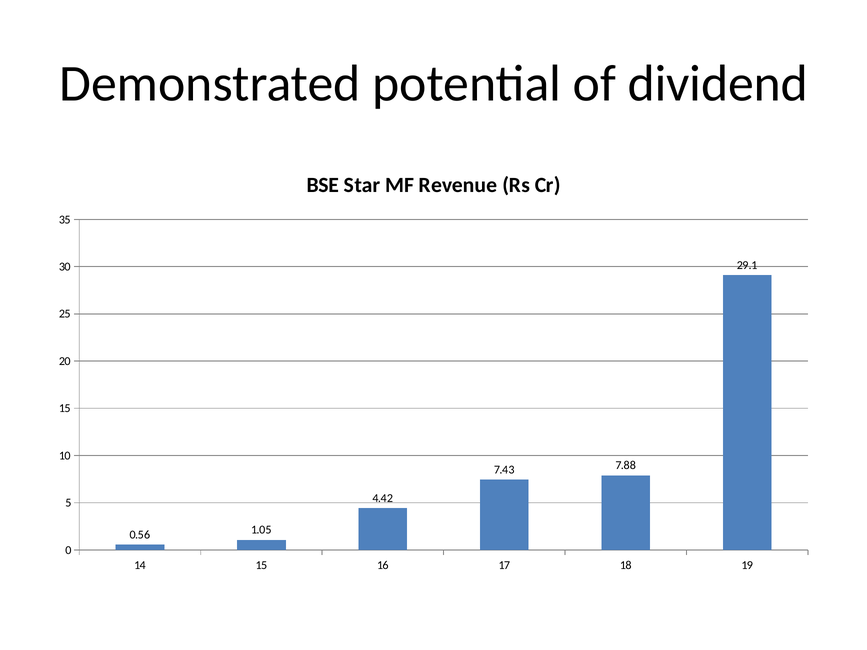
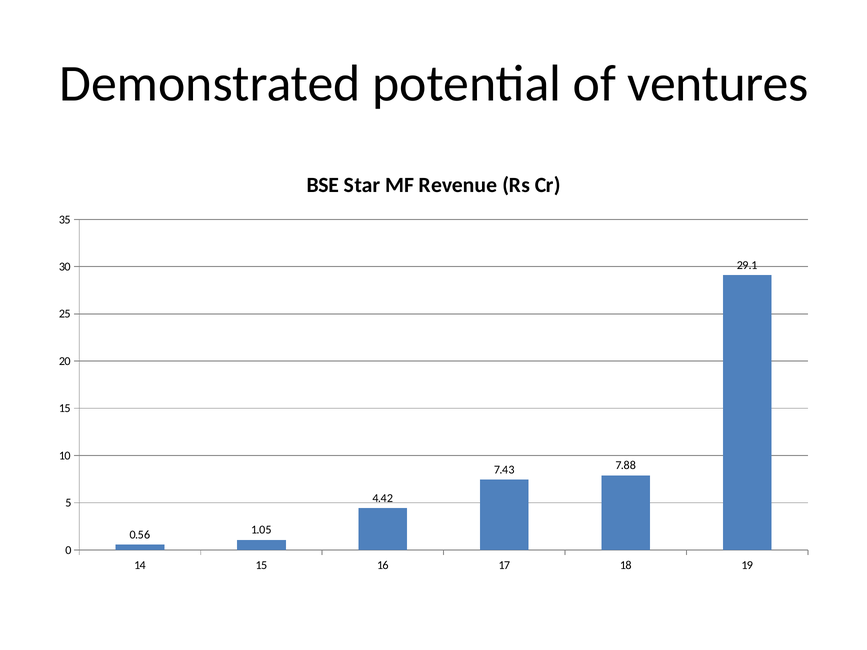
dividend: dividend -> ventures (718, 84)
